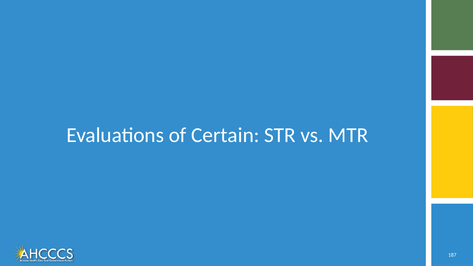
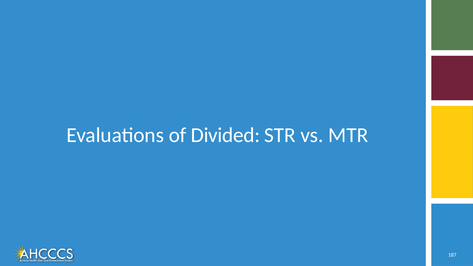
Certain: Certain -> Divided (225, 135)
